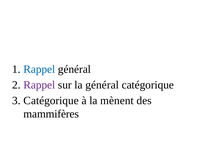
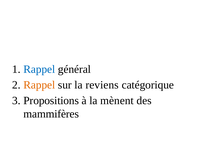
Rappel colour: purple -> orange (39, 85)
la général: général -> reviens (102, 85)
Catégorique: Catégorique -> Propositions (51, 101)
